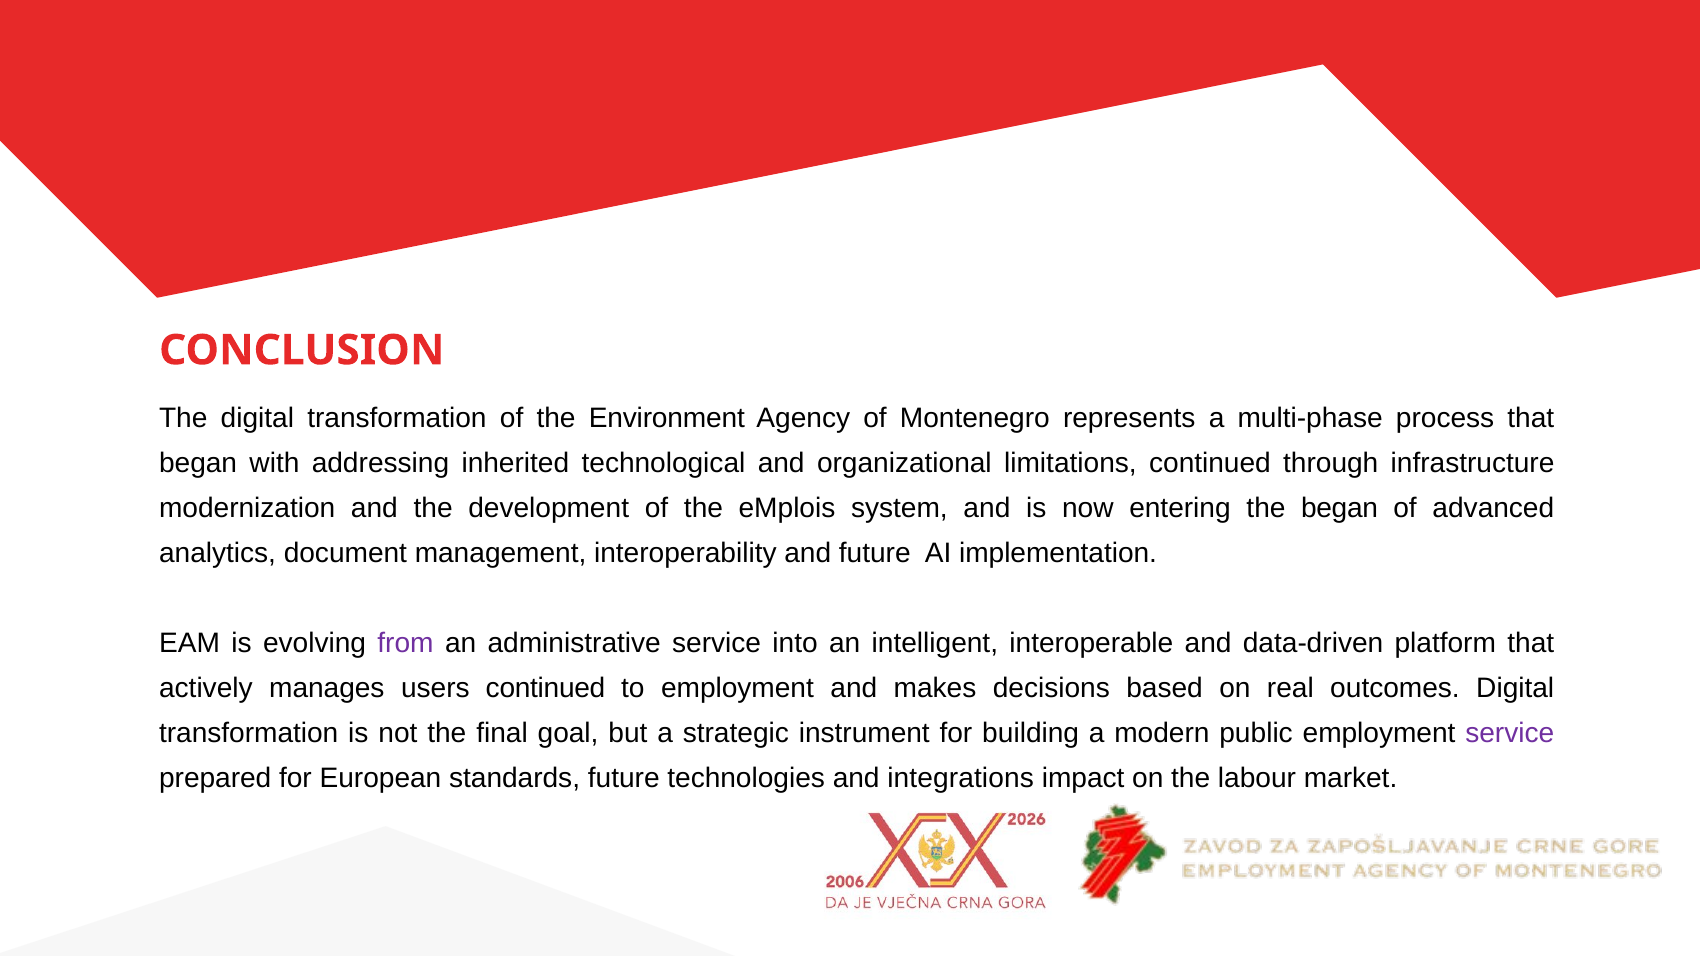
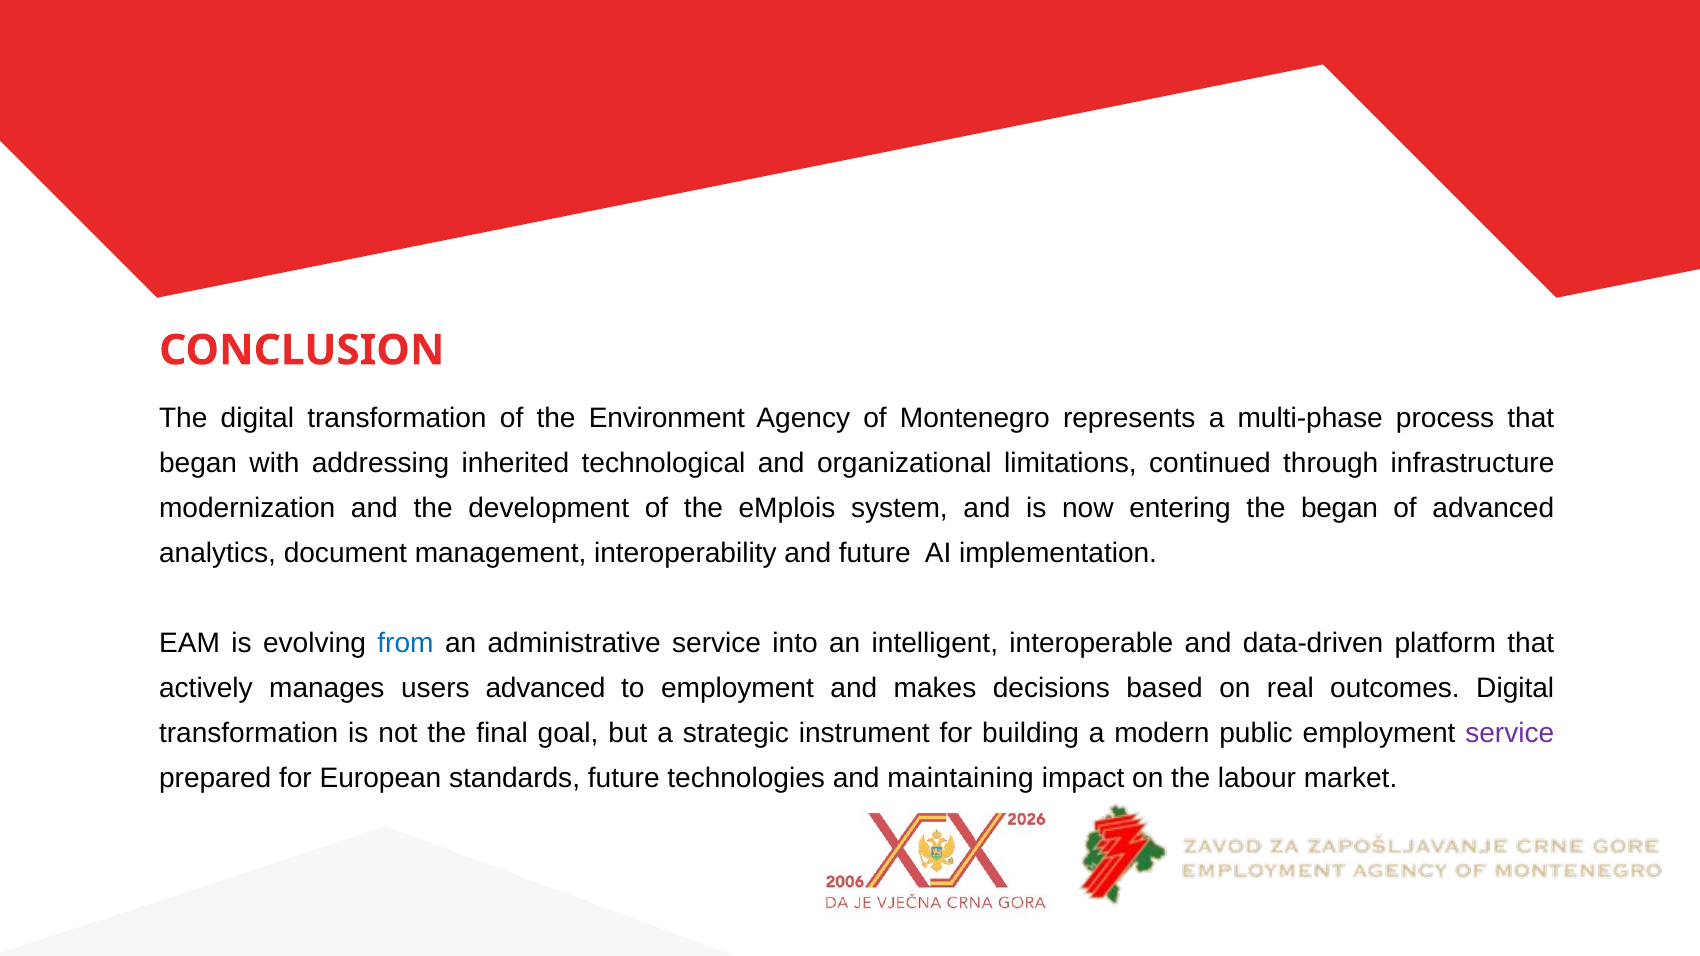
from colour: purple -> blue (406, 643)
users continued: continued -> advanced (546, 688)
integrations: integrations -> maintaining (960, 778)
